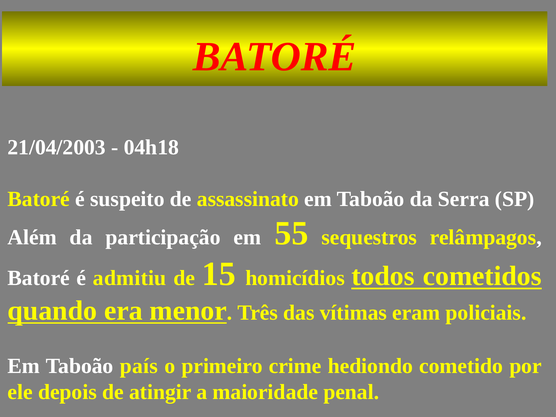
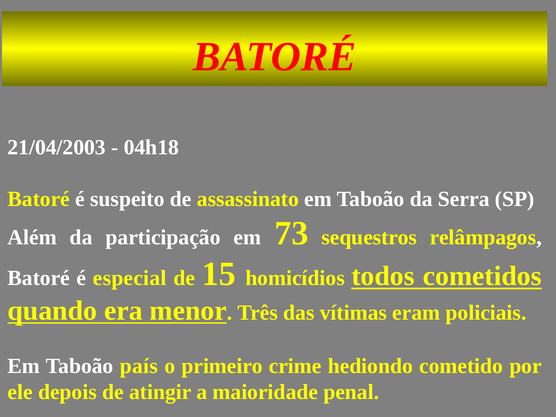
55: 55 -> 73 (291, 233)
admitiu: admitiu -> especial (130, 278)
